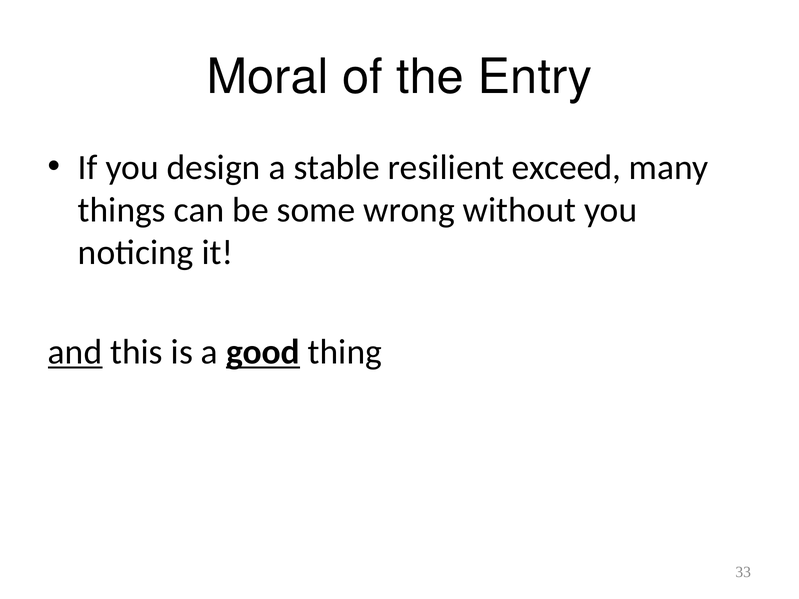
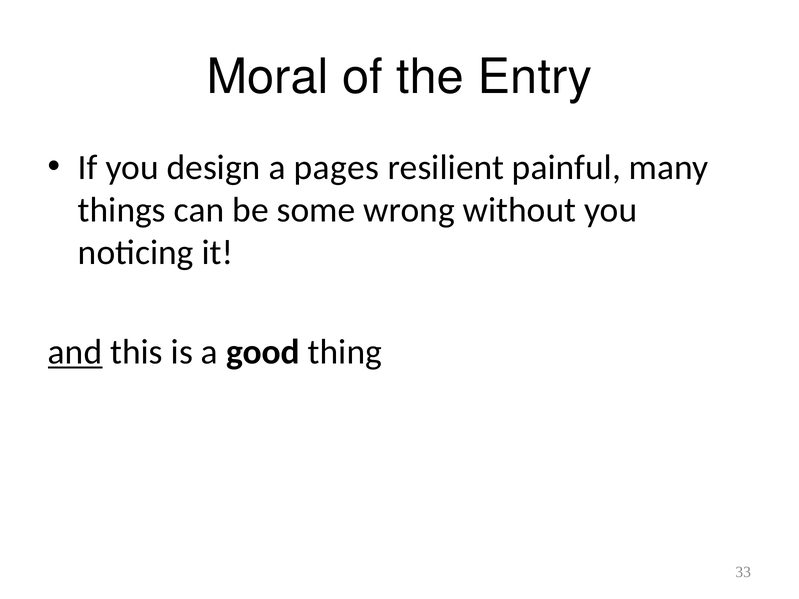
stable: stable -> pages (337, 168)
exceed: exceed -> painful (566, 168)
good underline: present -> none (263, 352)
